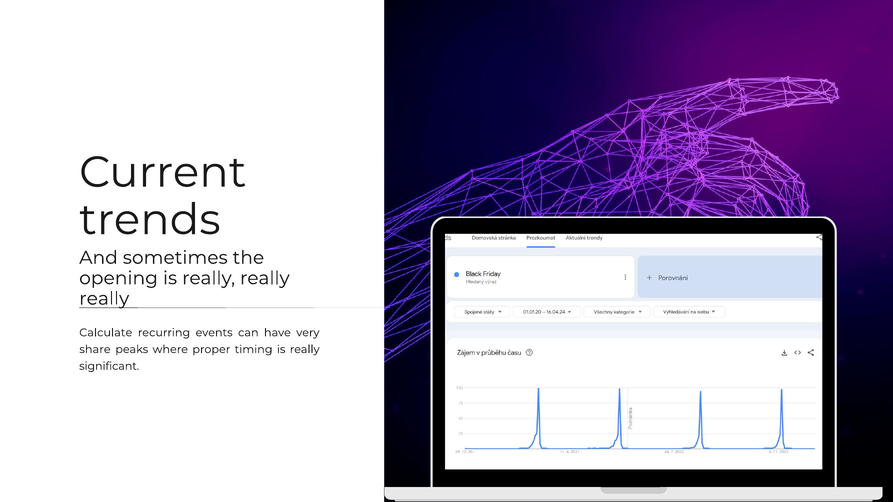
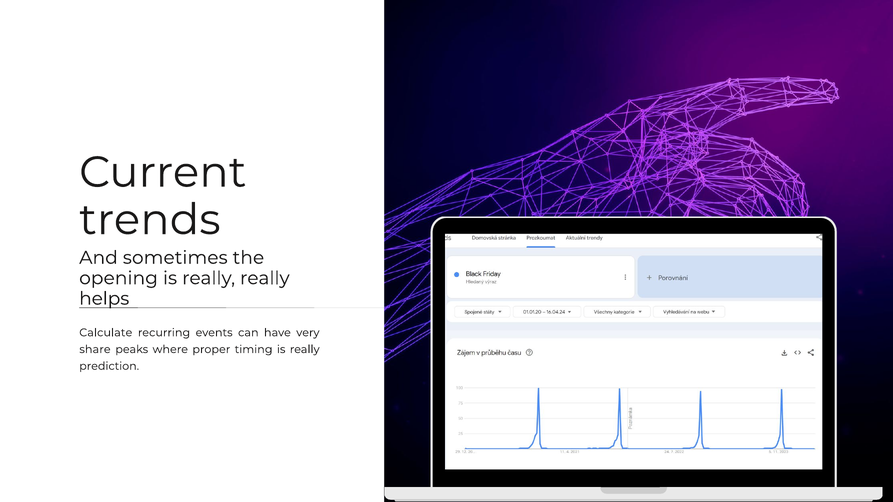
really: really -> helps (104, 299)
significant: significant -> prediction (109, 366)
